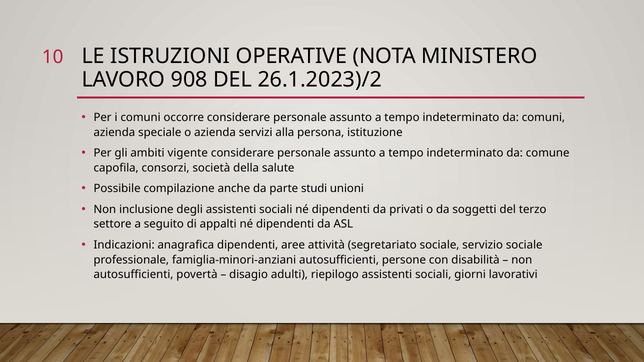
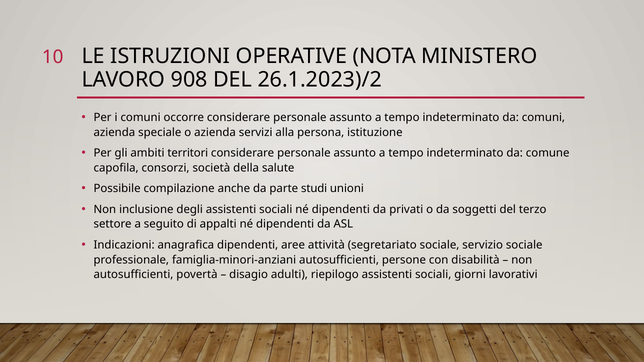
vigente: vigente -> territori (188, 153)
